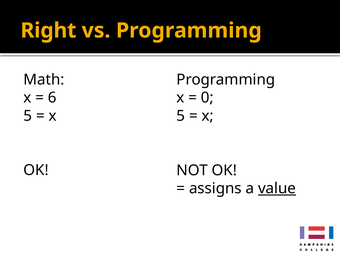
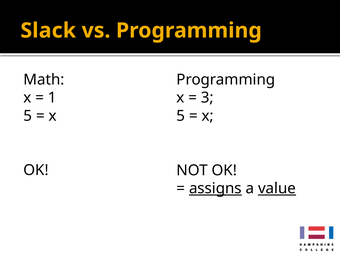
Right: Right -> Slack (48, 31)
6: 6 -> 1 (52, 98)
0: 0 -> 3 (207, 98)
assigns underline: none -> present (215, 188)
